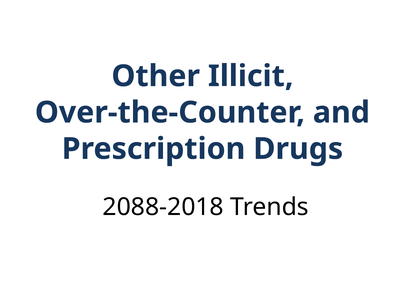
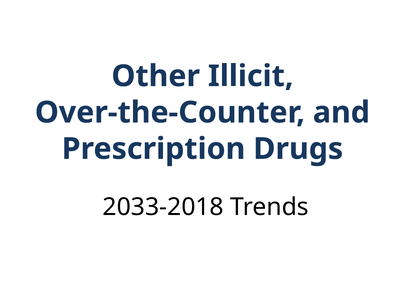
2088-2018: 2088-2018 -> 2033-2018 (163, 208)
